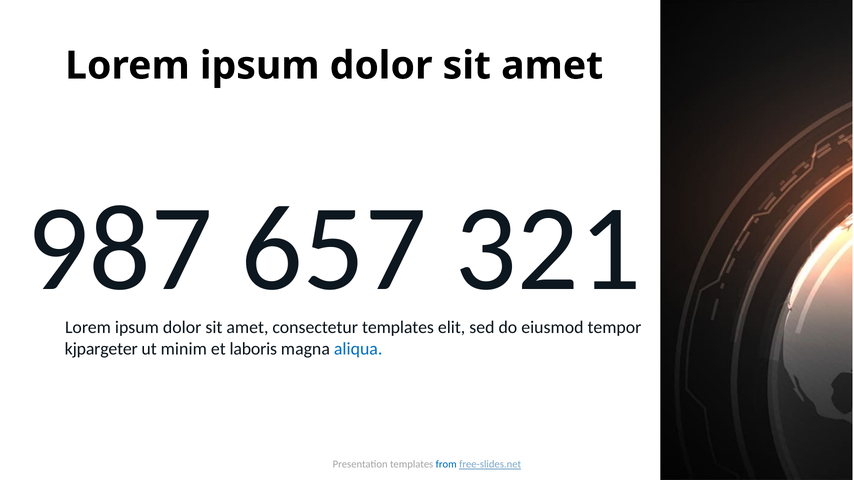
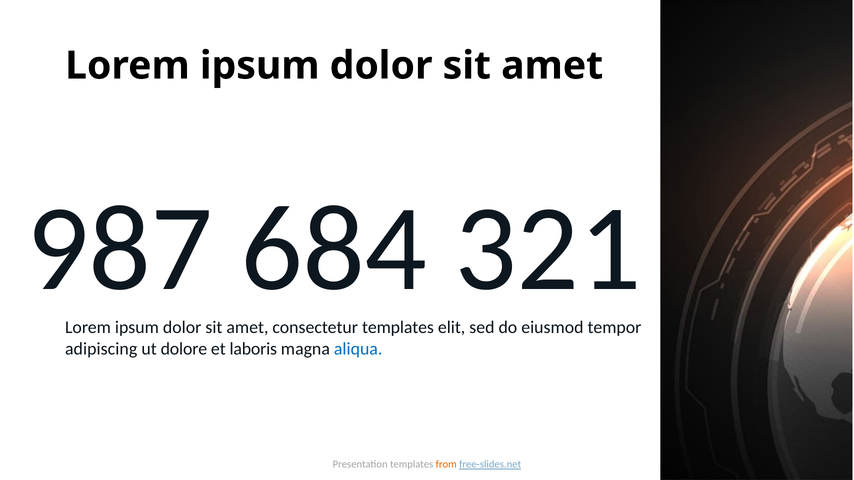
657: 657 -> 684 (334, 249)
kjpargeter: kjpargeter -> adipiscing (101, 349)
minim: minim -> dolore (184, 349)
from colour: blue -> orange (446, 465)
